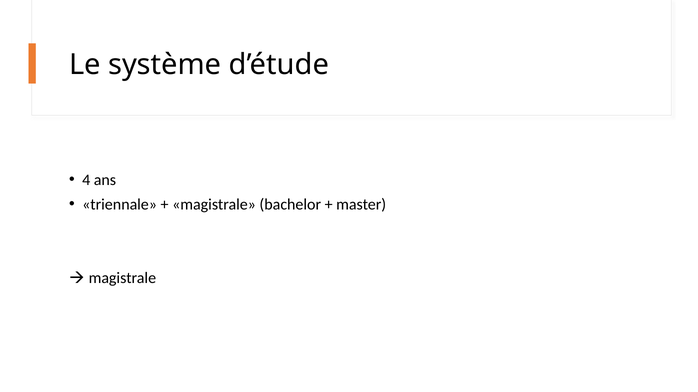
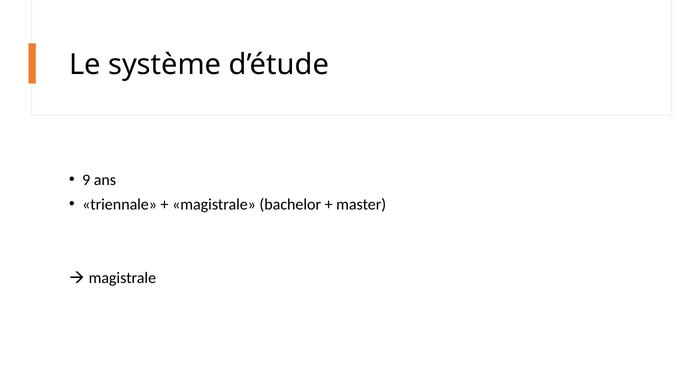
4: 4 -> 9 (86, 180)
